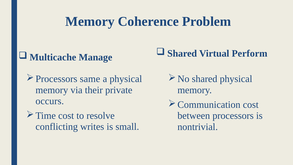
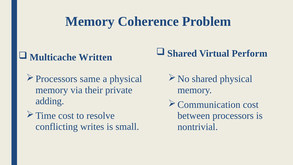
Manage: Manage -> Written (95, 57)
occurs: occurs -> adding (50, 101)
